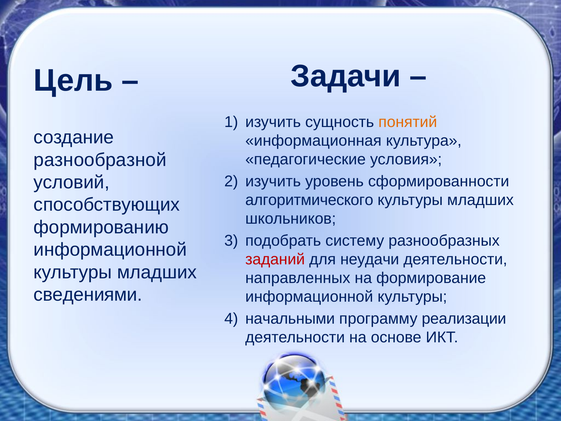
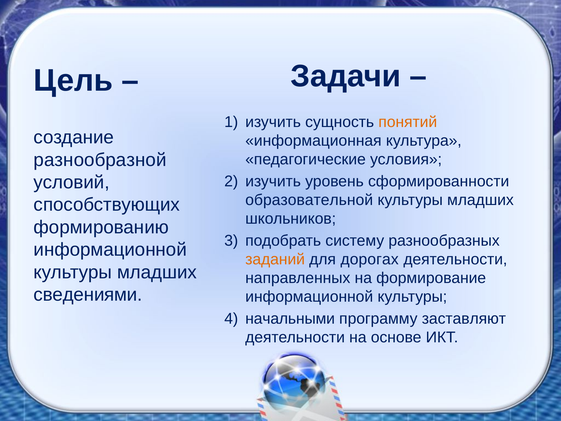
алгоритмического: алгоритмического -> образовательной (309, 200)
заданий colour: red -> orange (275, 259)
неудачи: неудачи -> дорогах (370, 259)
реализации: реализации -> заставляют (464, 318)
